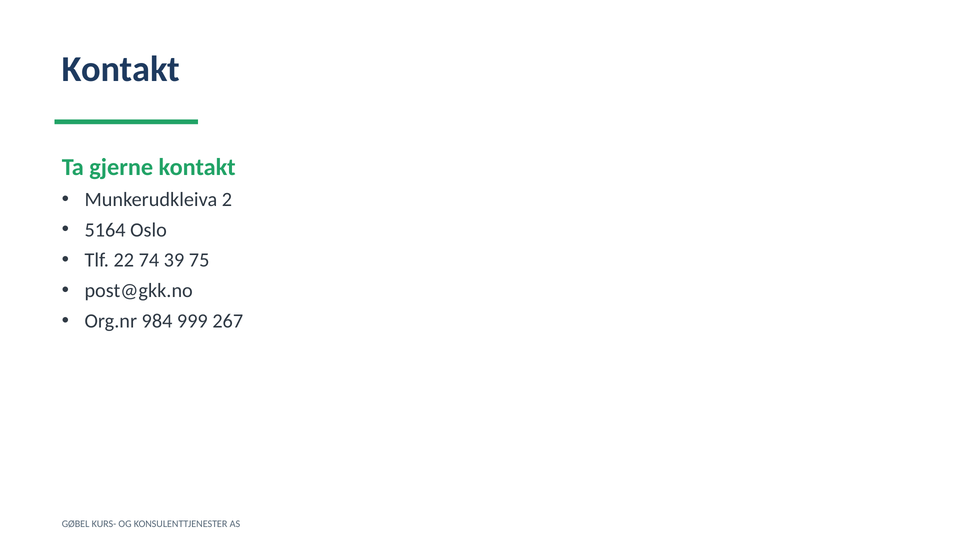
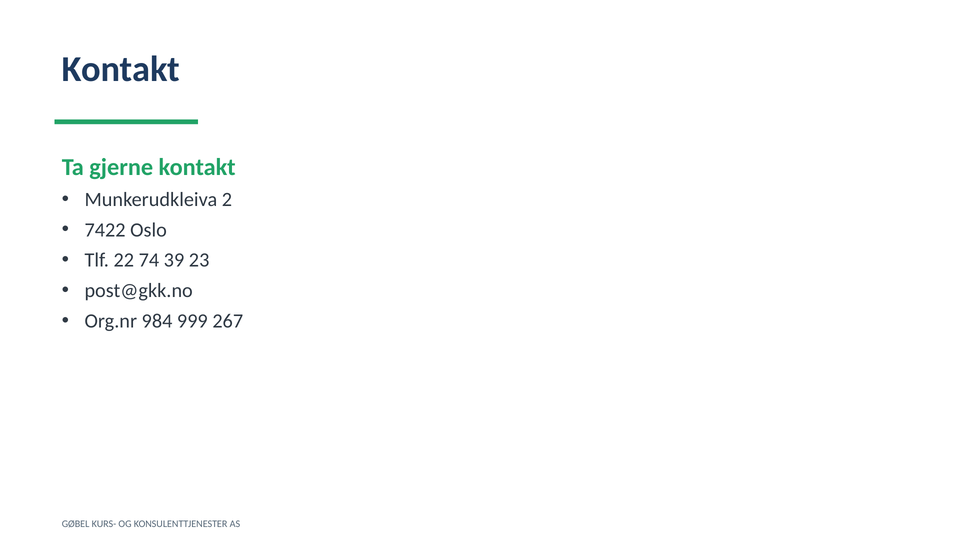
5164: 5164 -> 7422 (105, 230)
75: 75 -> 23 (199, 260)
